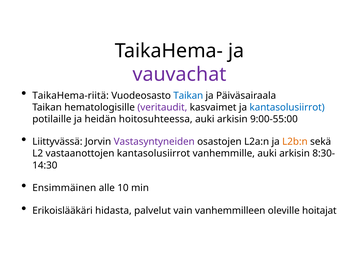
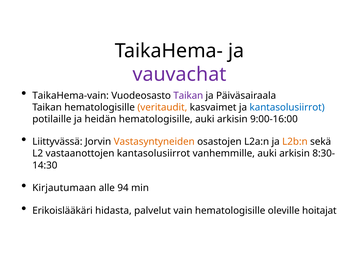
TaikaHema-riitä: TaikaHema-riitä -> TaikaHema-vain (71, 96)
Taikan colour: blue -> purple (188, 96)
veritaudit colour: purple -> orange (162, 107)
heidän hoitosuhteessa: hoitosuhteessa -> hematologisille (156, 119)
9:00-55:00: 9:00-55:00 -> 9:00-16:00 (274, 119)
Vastasyntyneiden colour: purple -> orange (154, 142)
Ensimmäinen: Ensimmäinen -> Kirjautumaan (64, 188)
10: 10 -> 94 (123, 188)
vain vanhemmilleen: vanhemmilleen -> hematologisille (230, 211)
